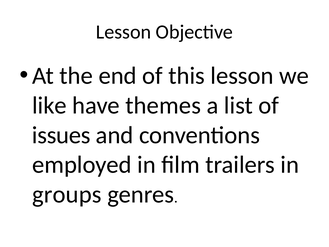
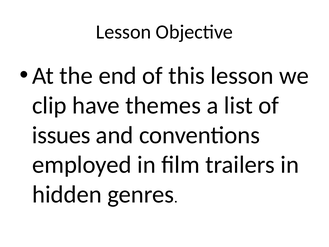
like: like -> clip (49, 105)
groups: groups -> hidden (67, 194)
